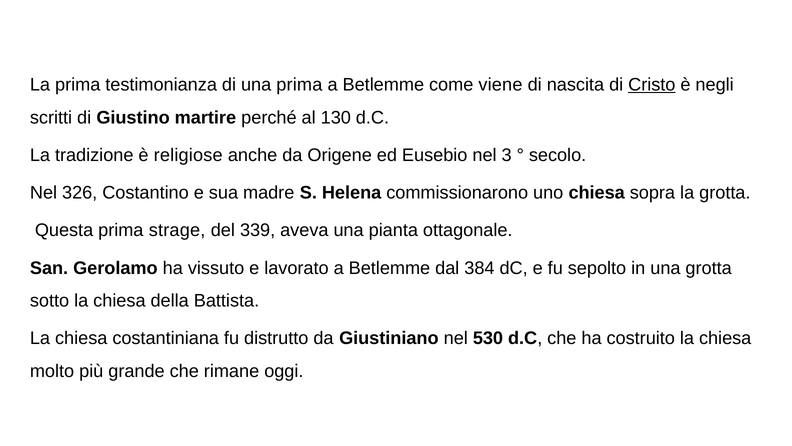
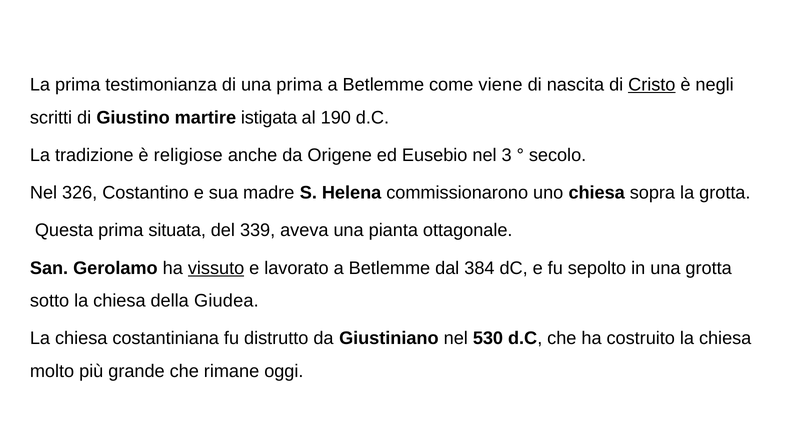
perché: perché -> istigata (269, 117)
130: 130 -> 190 (336, 117)
strage: strage -> situata (177, 230)
vissuto underline: none -> present (216, 268)
Battista: Battista -> Giudea (226, 300)
